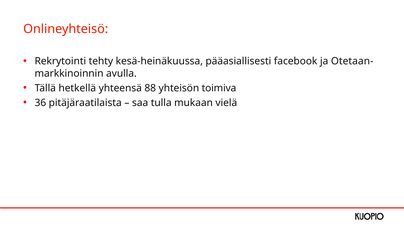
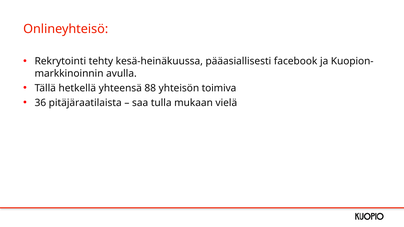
Otetaan-: Otetaan- -> Kuopion- (352, 61)
